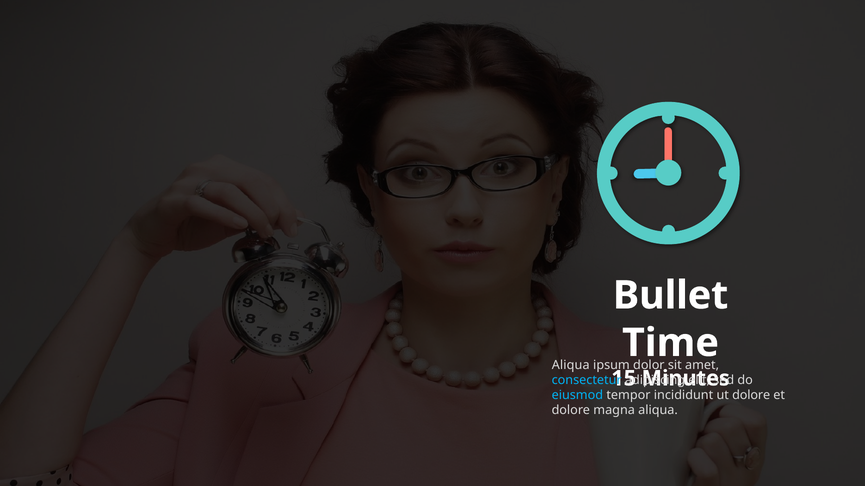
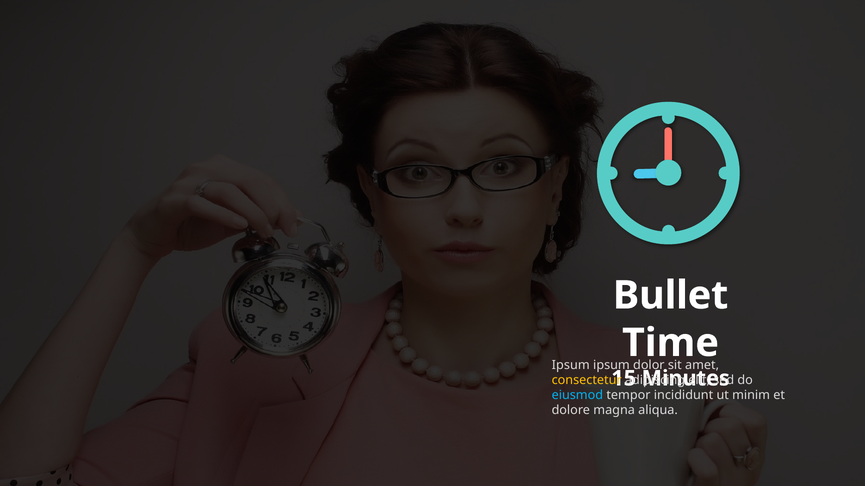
Aliqua: Aliqua -> Ipsum (571, 365)
consectetur colour: light blue -> yellow (587, 380)
dolore: dolore -> minim (751, 396)
